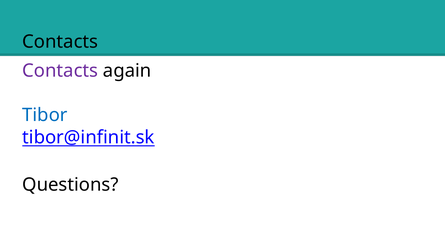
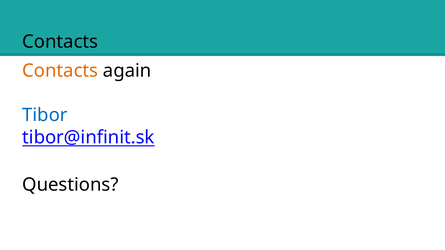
Contacts colour: purple -> orange (60, 71)
